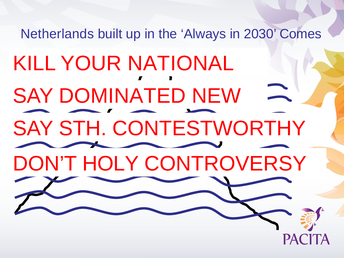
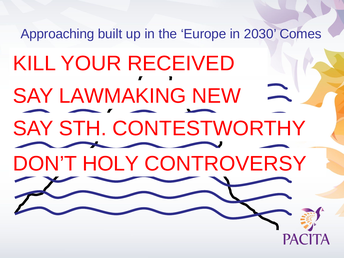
Netherlands: Netherlands -> Approaching (57, 34)
Always: Always -> Europe (204, 34)
NATIONAL: NATIONAL -> RECEIVED (181, 63)
DOMINATED: DOMINATED -> LAWMAKING (122, 96)
